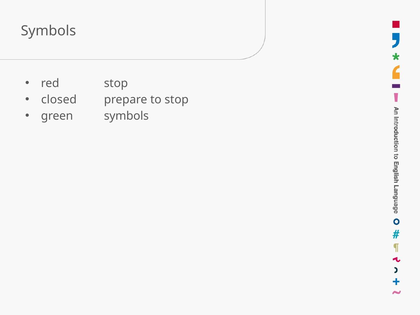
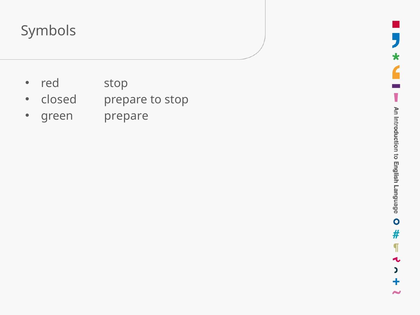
green symbols: symbols -> prepare (126, 116)
